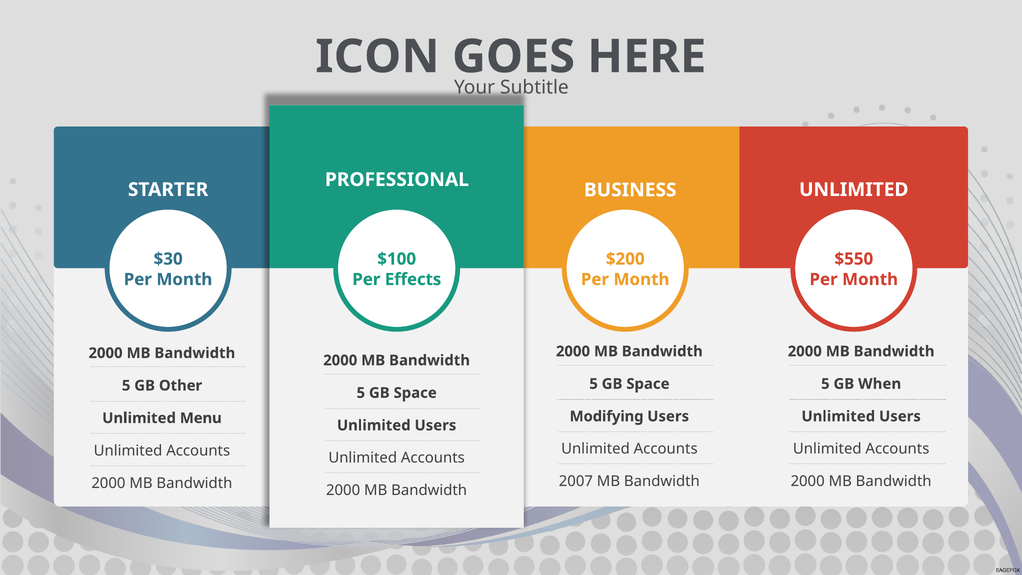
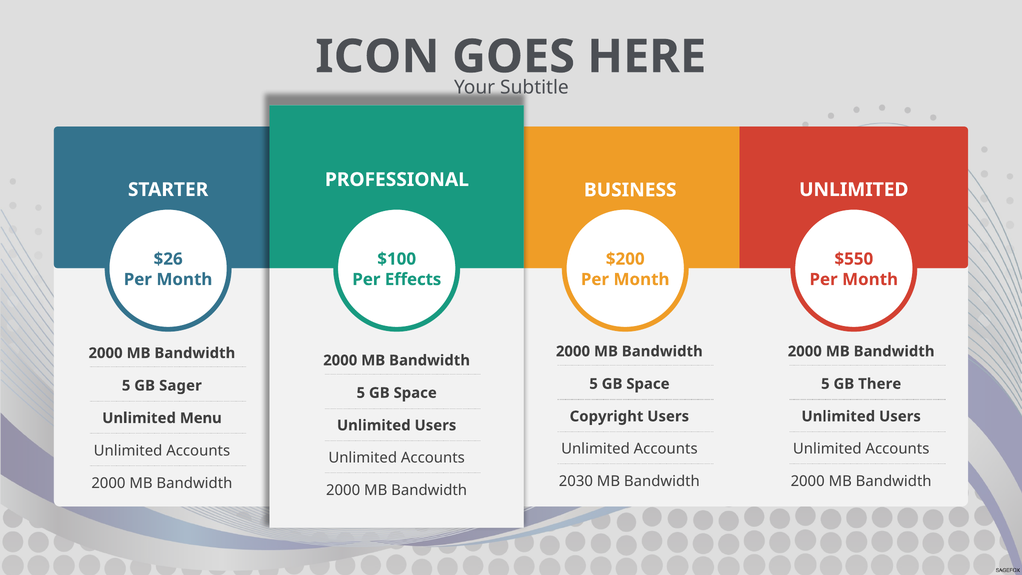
$30: $30 -> $26 (168, 259)
When: When -> There (880, 384)
Other: Other -> Sager (180, 386)
Modifying: Modifying -> Copyright (607, 416)
2007: 2007 -> 2030 (576, 481)
